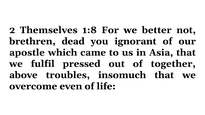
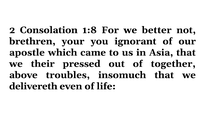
Themselves: Themselves -> Consolation (49, 30)
dead: dead -> your (73, 41)
fulfil: fulfil -> their (43, 64)
overcome: overcome -> delivereth (33, 86)
